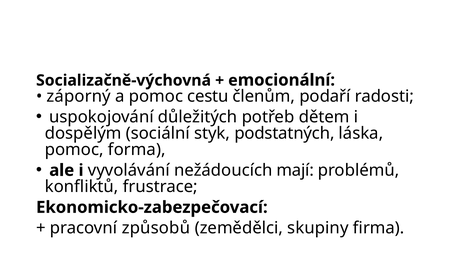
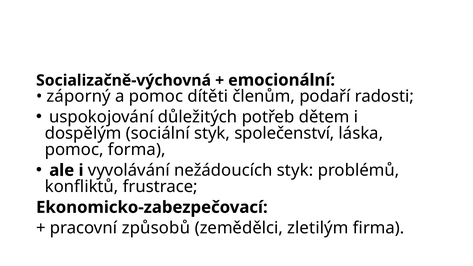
cestu: cestu -> dítěti (208, 96)
podstatných: podstatných -> společenství (284, 133)
nežádoucích mají: mají -> styk (295, 170)
skupiny: skupiny -> zletilým (318, 228)
